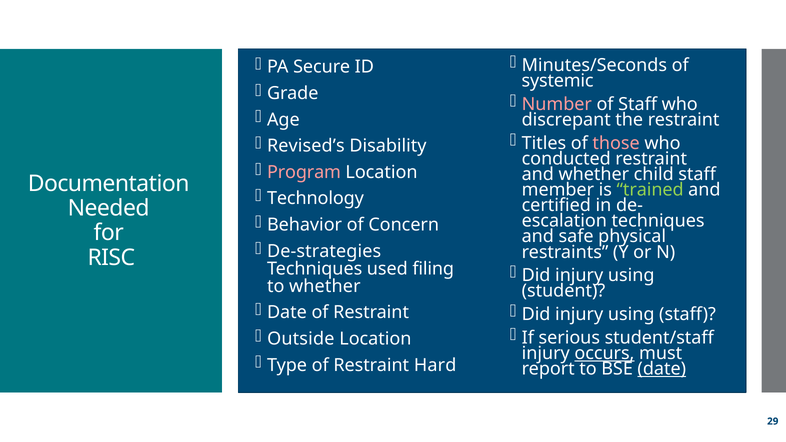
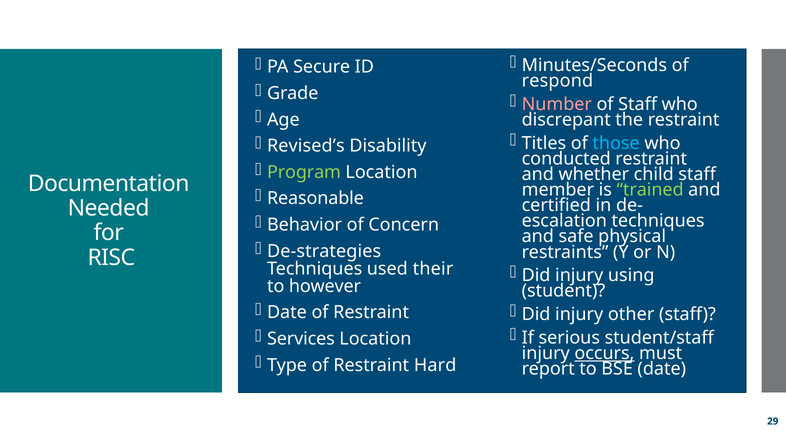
systemic: systemic -> respond (557, 81)
those colour: pink -> light blue (616, 143)
Program colour: pink -> light green (304, 172)
Technology: Technology -> Reasonable (315, 199)
filing: filing -> their (433, 269)
to whether: whether -> however (325, 286)
using: using -> other (631, 314)
Outside: Outside -> Services (301, 339)
date underline: present -> none (662, 369)
